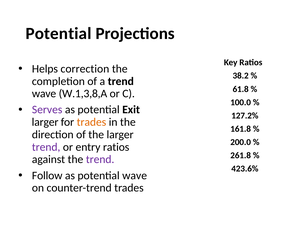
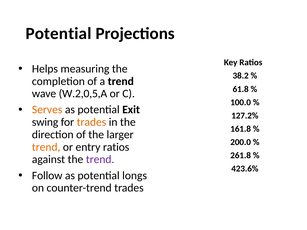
correction: correction -> measuring (85, 69)
W.1,3,8,A: W.1,3,8,A -> W.2,0,5,A (83, 94)
Serves colour: purple -> orange (47, 110)
larger: larger -> swing (45, 122)
trend colour: purple -> orange (46, 147)
potential wave: wave -> longs (135, 176)
